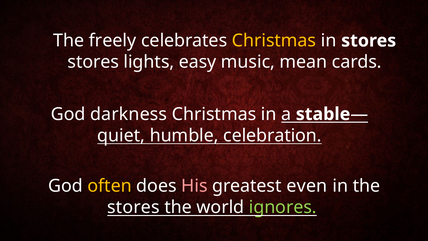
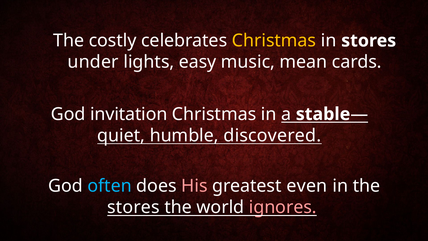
freely: freely -> costly (113, 41)
stores: stores -> under (93, 62)
darkness: darkness -> invitation (129, 114)
celebration: celebration -> discovered (272, 135)
often colour: yellow -> light blue (110, 186)
ignores colour: light green -> pink (283, 207)
